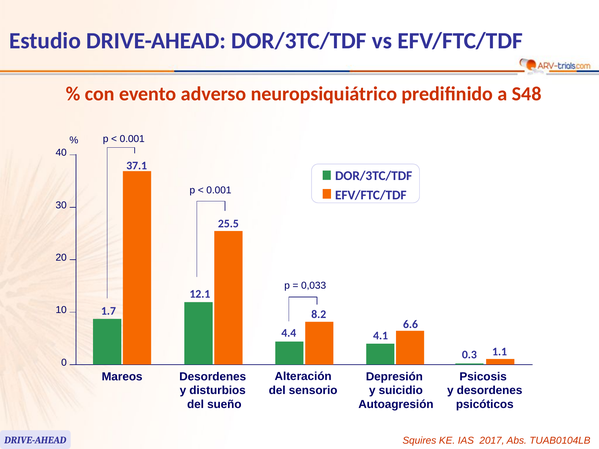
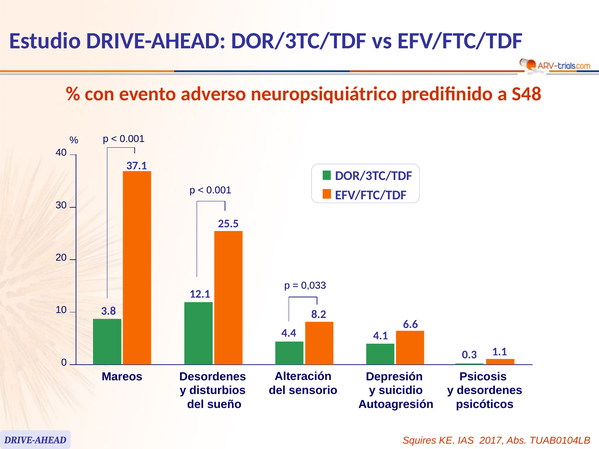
1.7: 1.7 -> 3.8 (108, 311)
